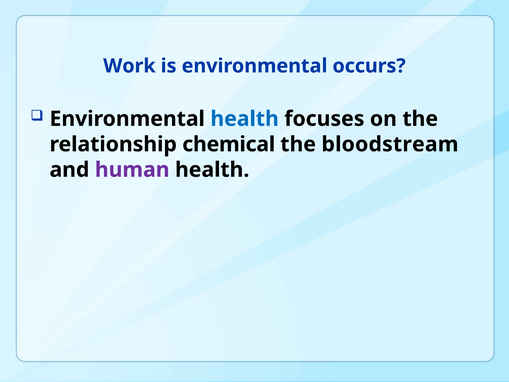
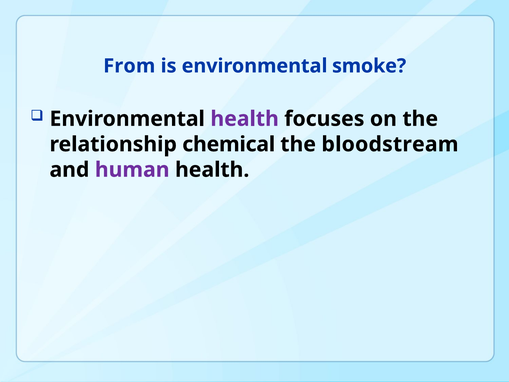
Work: Work -> From (129, 66)
occurs: occurs -> smoke (369, 66)
health colour: blue -> purple (245, 119)
